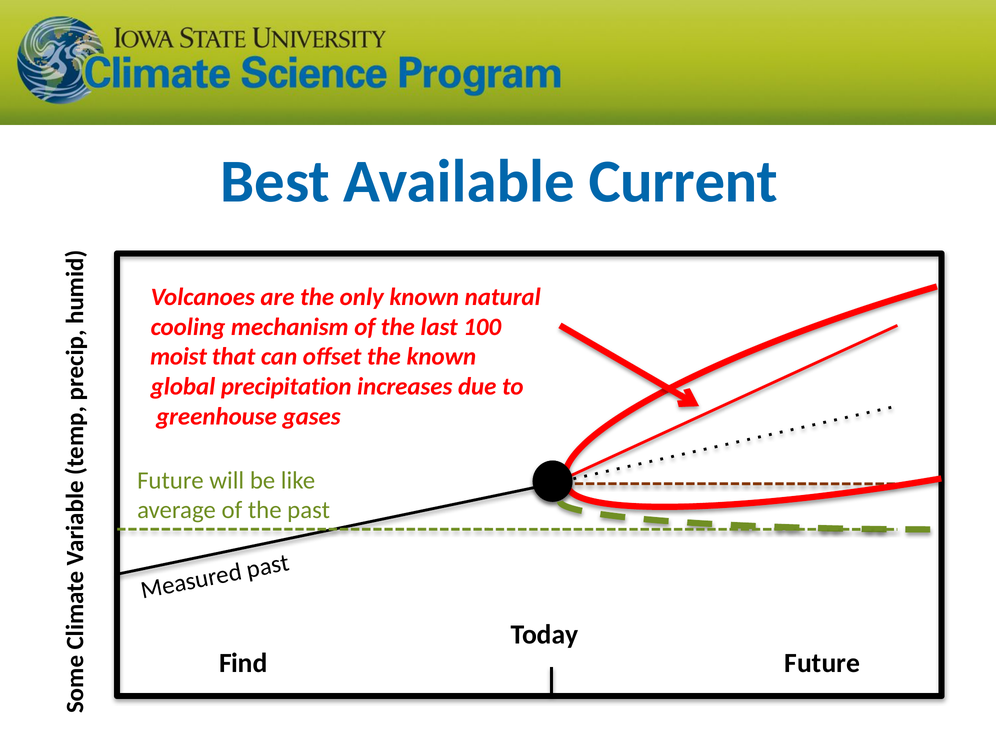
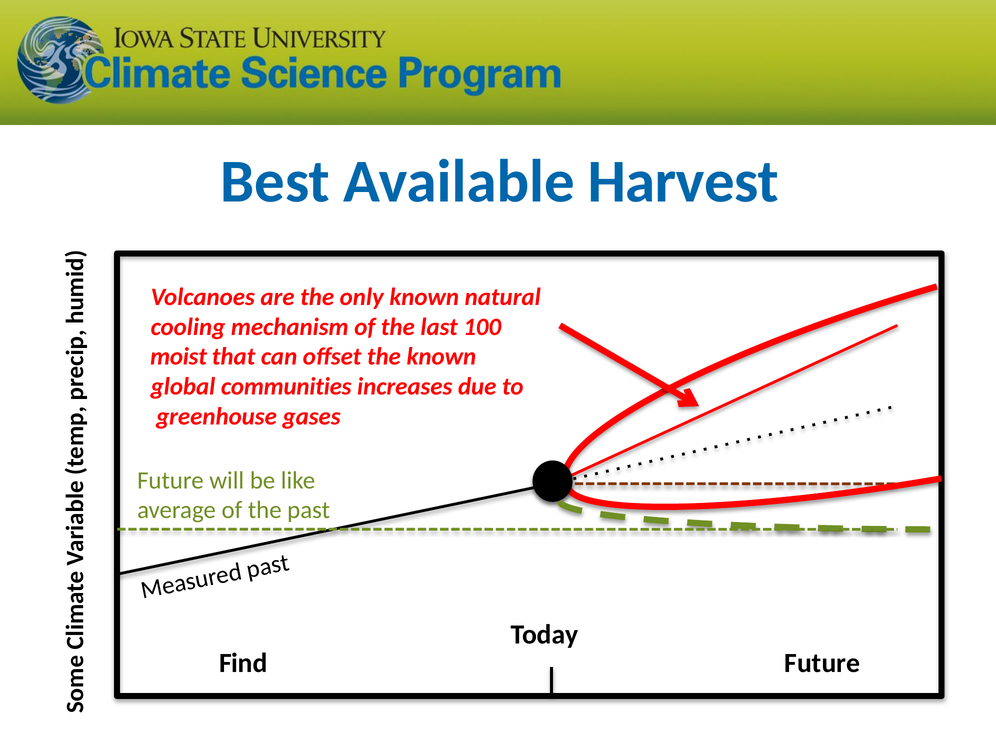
Current: Current -> Harvest (683, 182)
precipitation: precipitation -> communities (286, 387)
